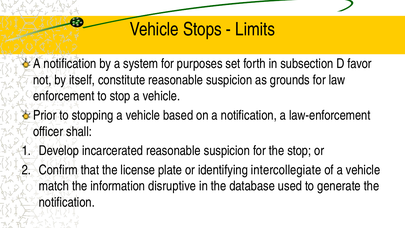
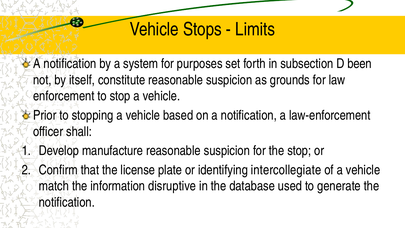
favor: favor -> been (360, 64)
incarcerated: incarcerated -> manufacture (113, 151)
